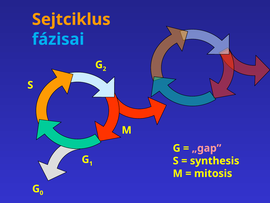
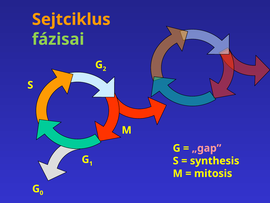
fázisai colour: light blue -> light green (58, 39)
